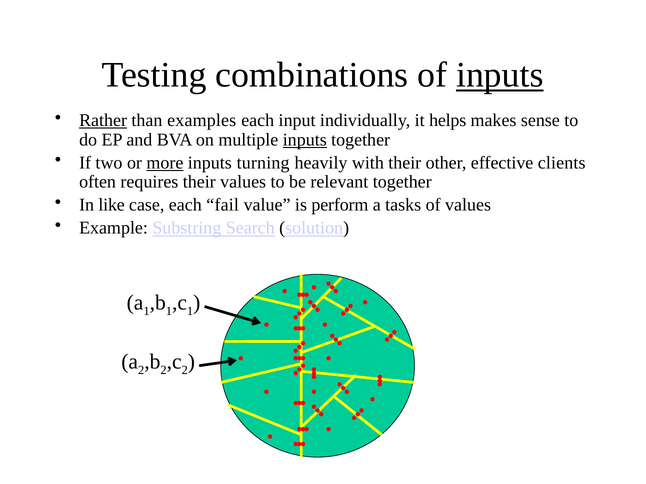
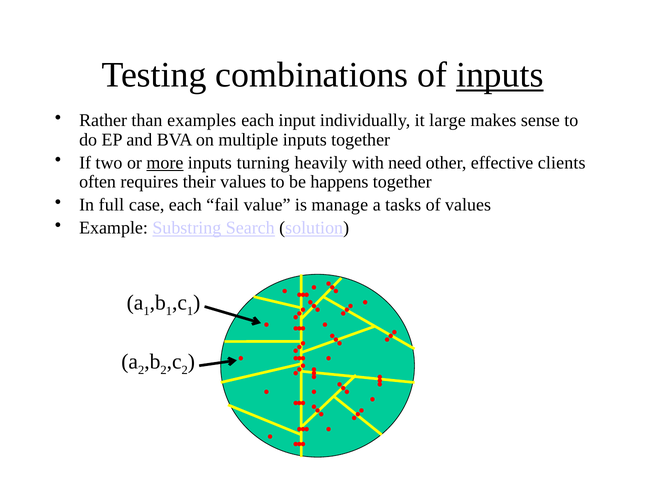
Rather underline: present -> none (103, 120)
helps: helps -> large (448, 120)
inputs underline: present -> none (305, 140)
with their: their -> need (405, 163)
relevant: relevant -> happens (339, 182)
like: like -> full (111, 205)
perform: perform -> manage (340, 205)
